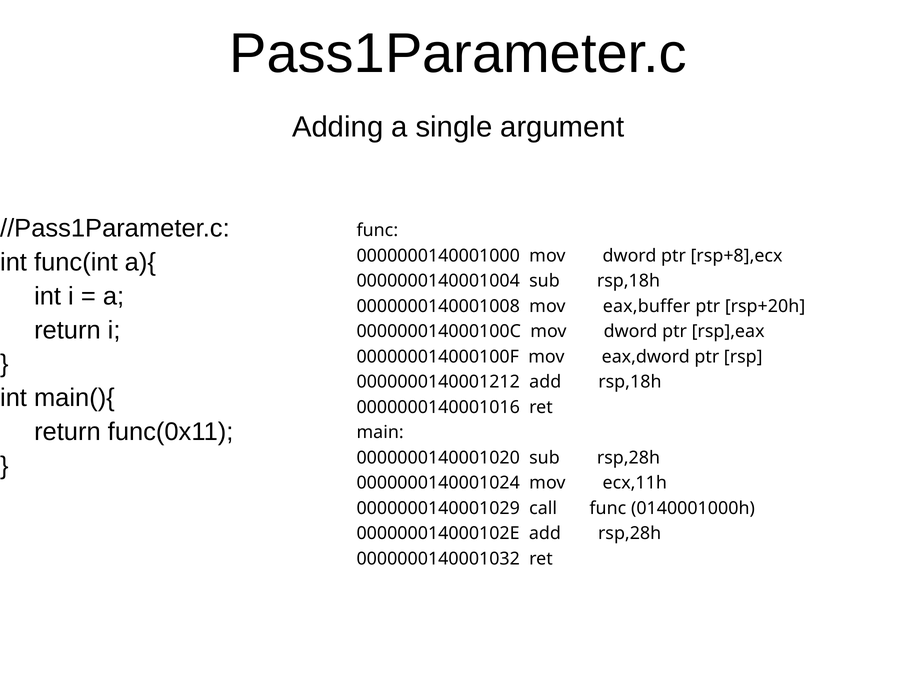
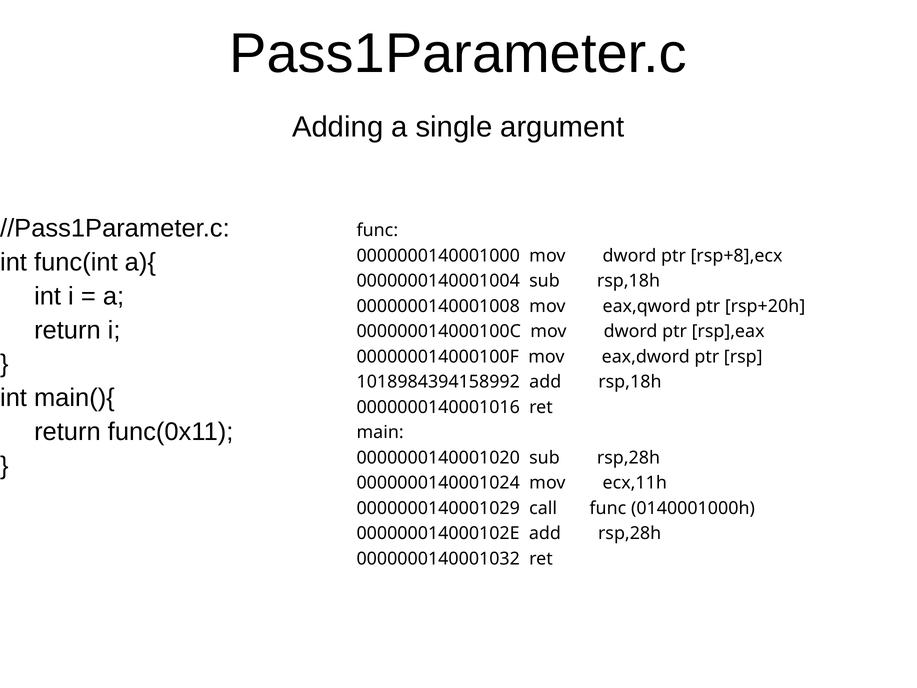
eax,buffer: eax,buffer -> eax,qword (647, 306)
0000000140001212: 0000000140001212 -> 1018984394158992 (438, 382)
